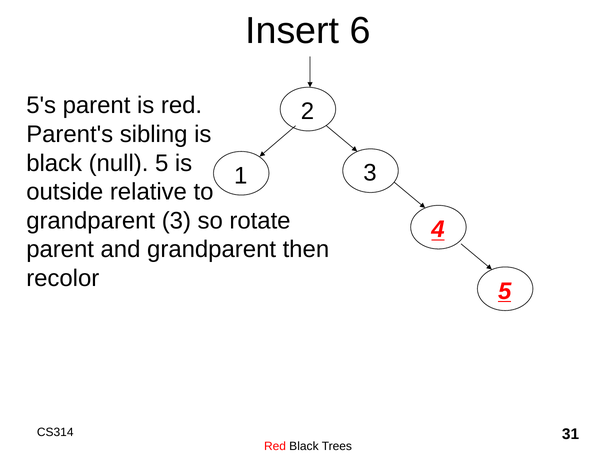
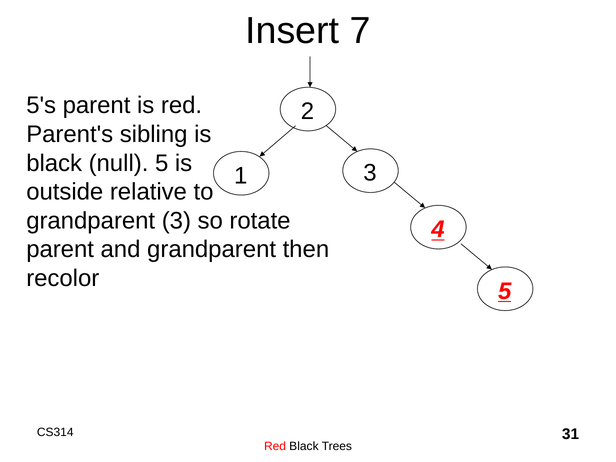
6: 6 -> 7 (360, 31)
